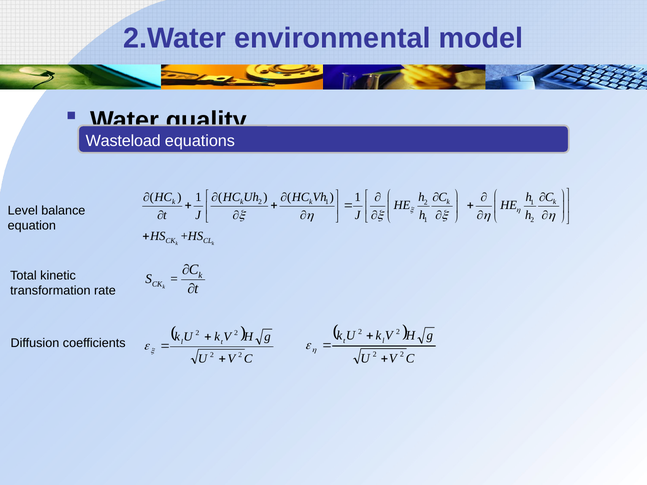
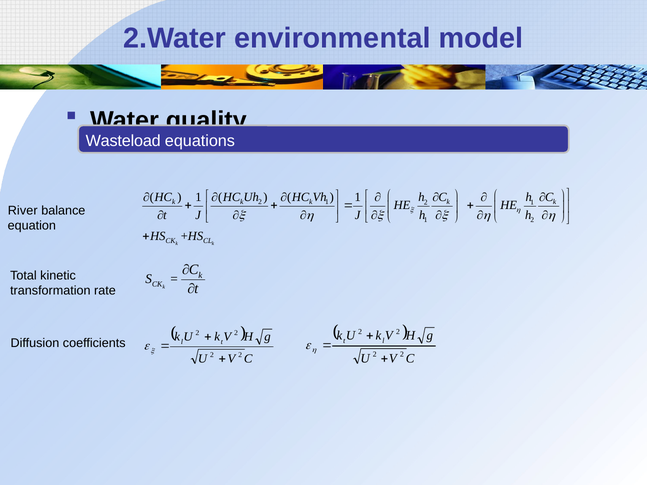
Level: Level -> River (23, 211)
